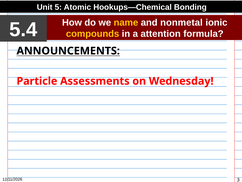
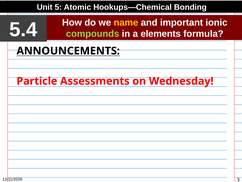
nonmetal: nonmetal -> important (182, 22)
compounds colour: yellow -> light green (93, 34)
attention: attention -> elements (161, 34)
